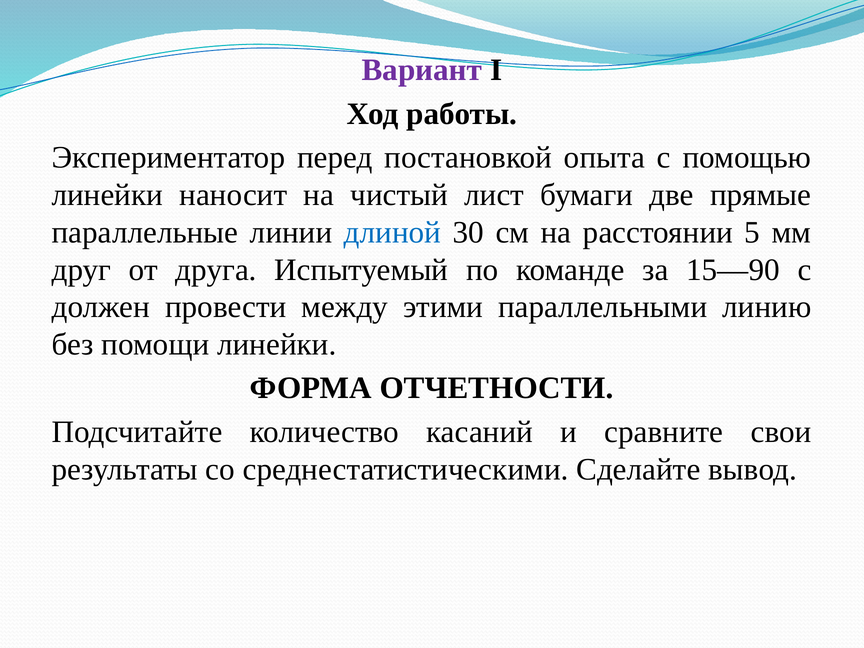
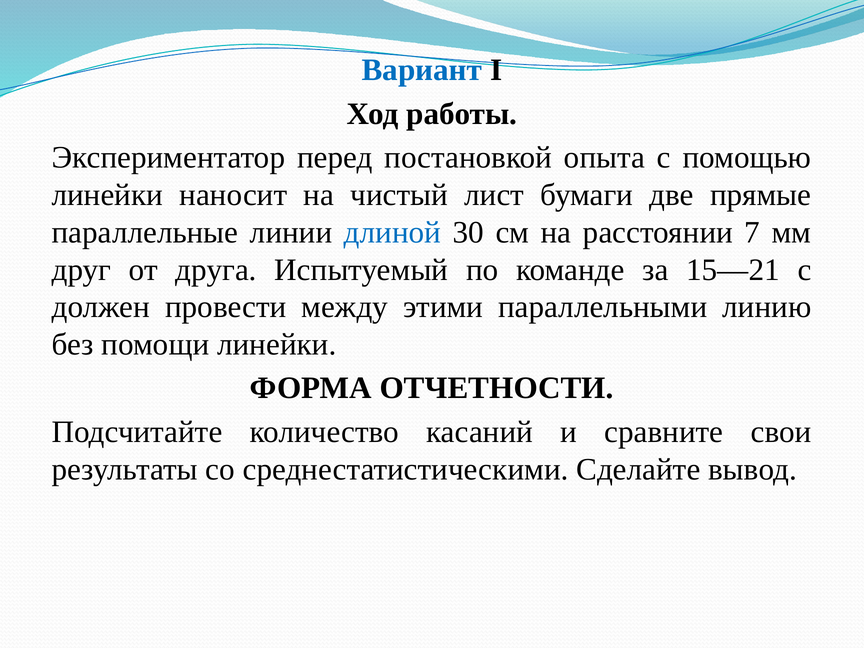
Вариант colour: purple -> blue (422, 70)
5: 5 -> 7 (752, 232)
15—90: 15—90 -> 15—21 (733, 270)
